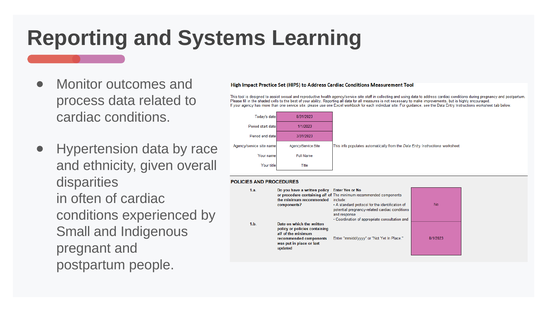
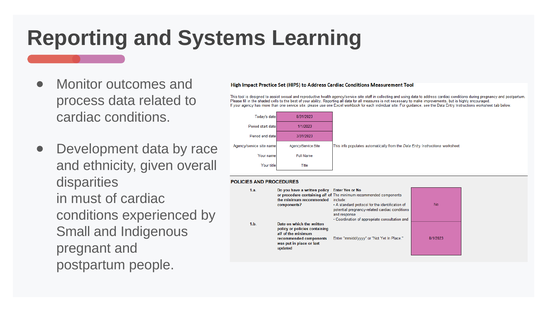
Hypertension: Hypertension -> Development (97, 149)
often: often -> must (86, 199)
